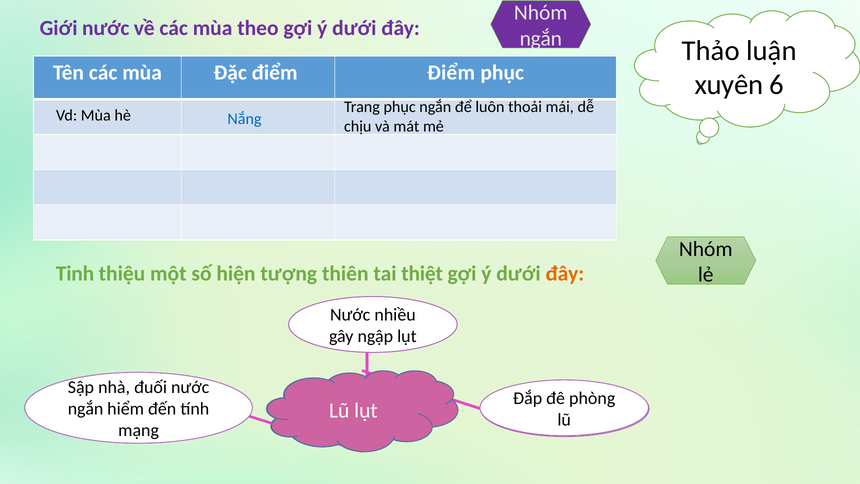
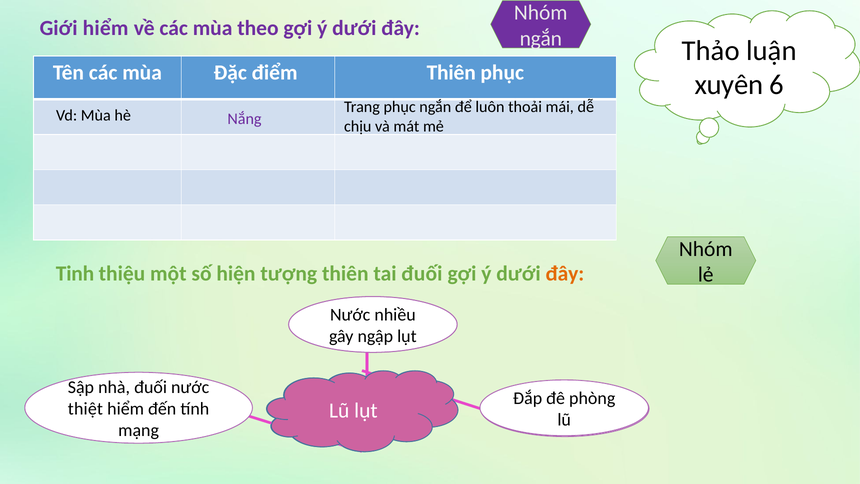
Giới nước: nước -> hiểm (106, 28)
điểm Điểm: Điểm -> Thiên (451, 72)
Nắng colour: blue -> purple (244, 119)
tai thiệt: thiệt -> đuối (422, 273)
ngắn: ngắn -> thiệt (85, 409)
